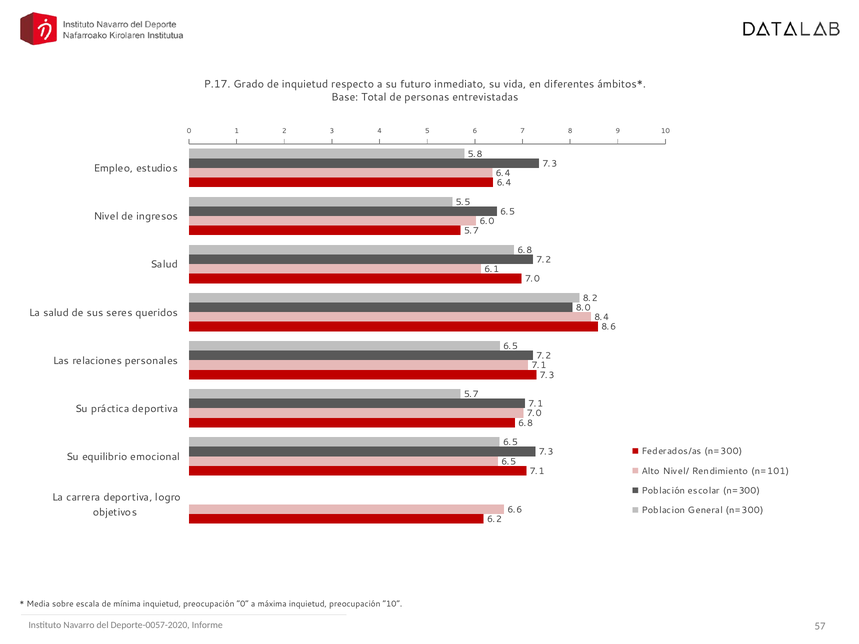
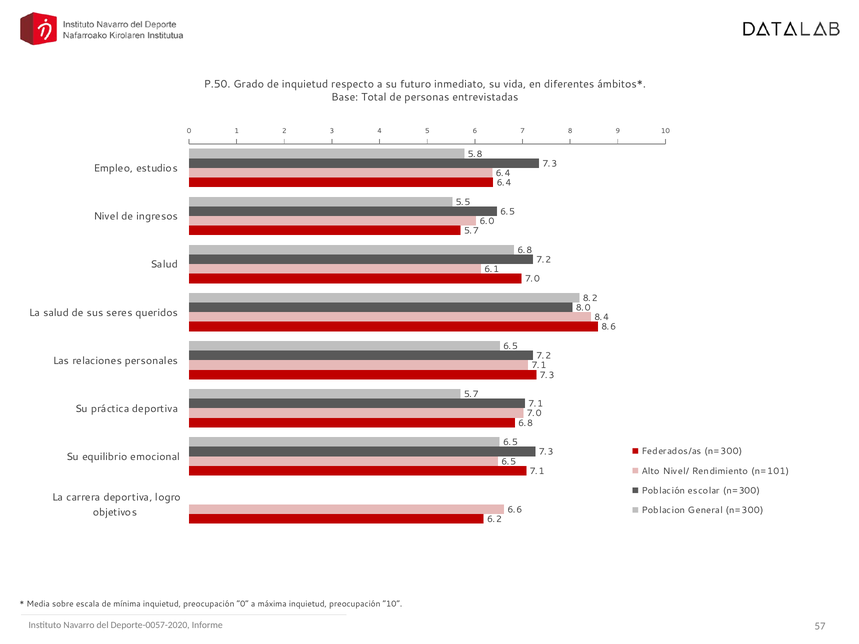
P.17: P.17 -> P.50 (217, 84)
